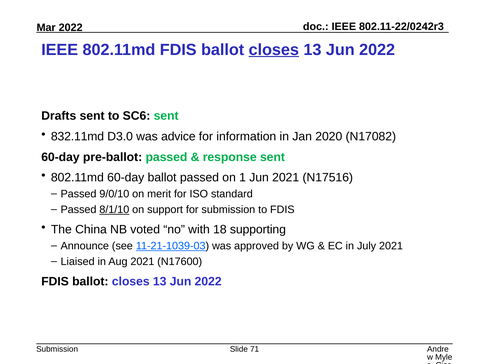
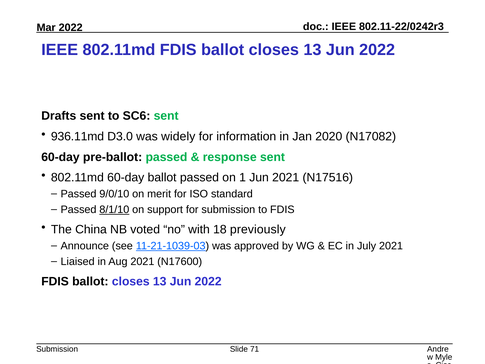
closes underline: present -> none (274, 50)
832.11md: 832.11md -> 936.11md (77, 136)
advice: advice -> widely (178, 136)
supporting: supporting -> previously (258, 229)
